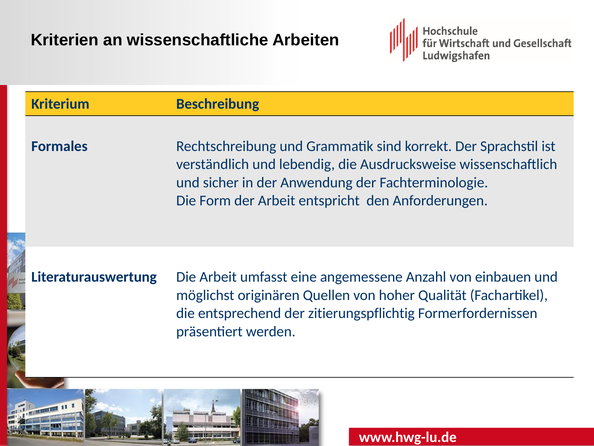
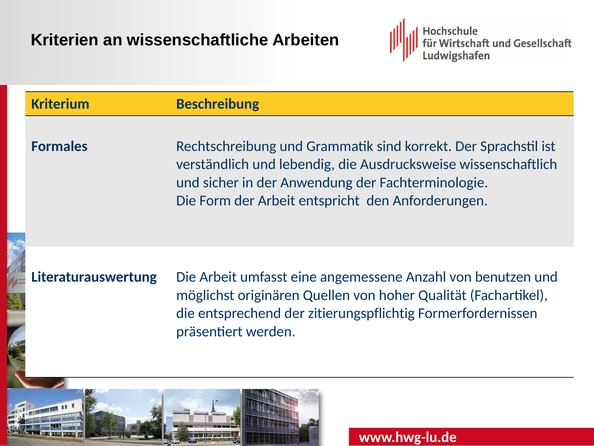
einbauen: einbauen -> benutzen (503, 277)
